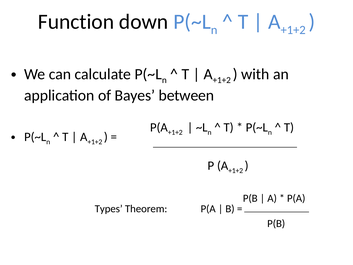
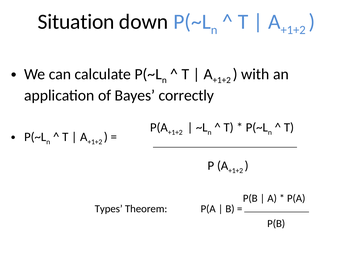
Function: Function -> Situation (76, 22)
between: between -> correctly (186, 95)
